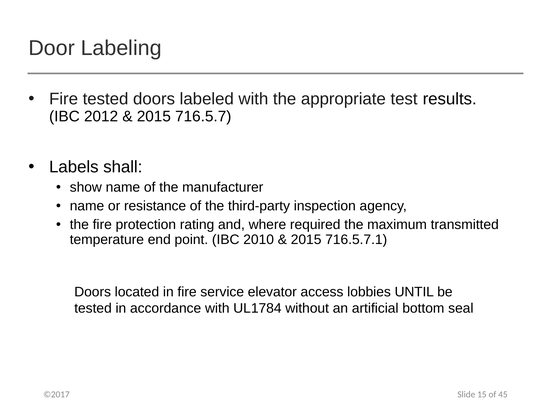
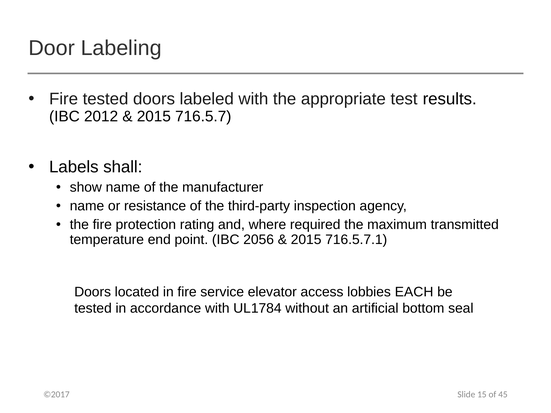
2010: 2010 -> 2056 (259, 240)
UNTIL: UNTIL -> EACH (414, 292)
